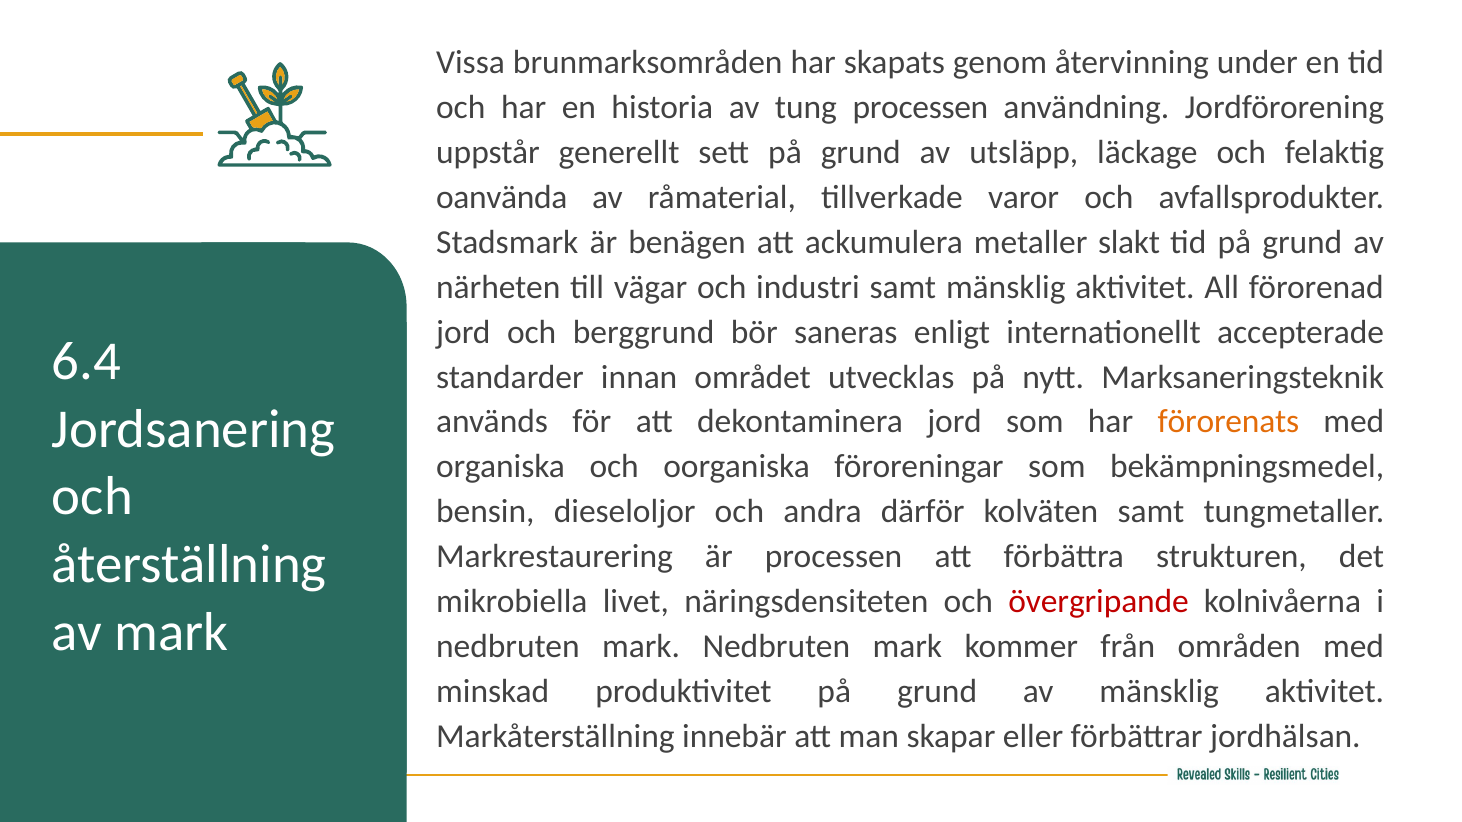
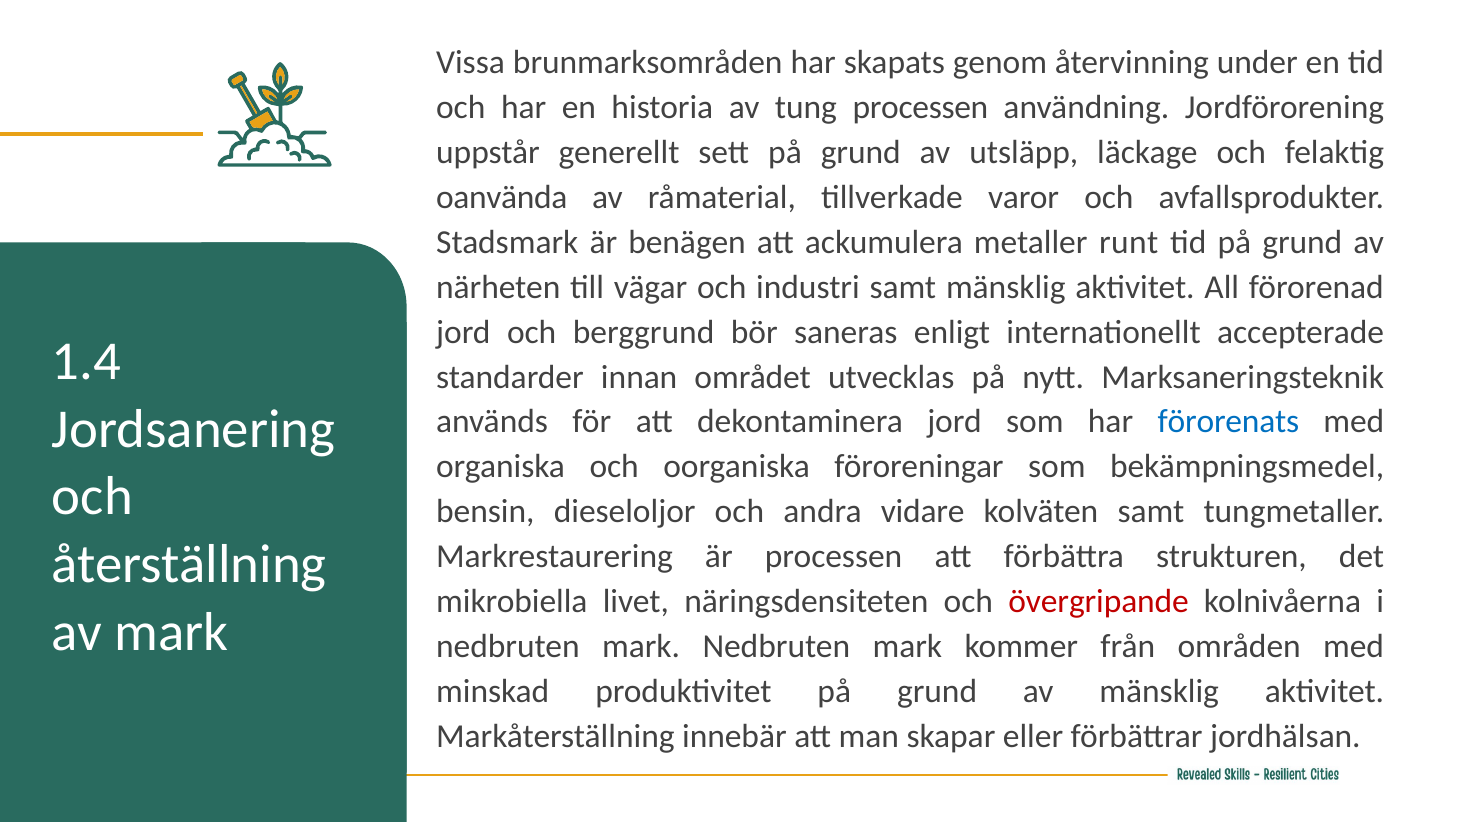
slakt: slakt -> runt (1129, 242)
6.4: 6.4 -> 1.4 (87, 362)
förorenats colour: orange -> blue (1228, 422)
därför: därför -> vidare (923, 512)
